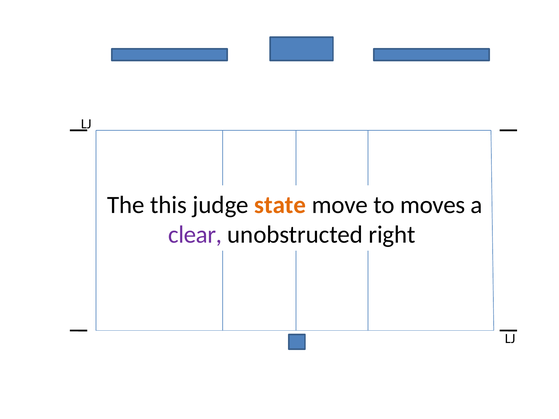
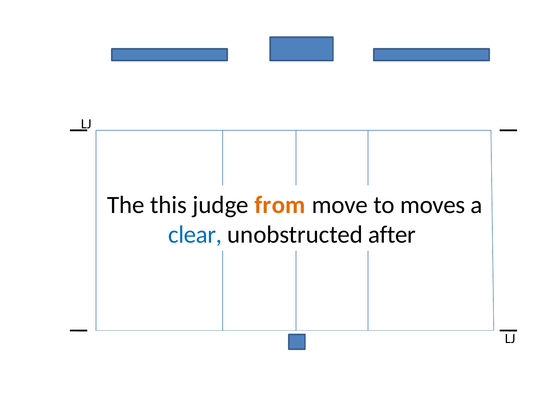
state: state -> from (280, 205)
clear colour: purple -> blue (195, 235)
right: right -> after (392, 235)
